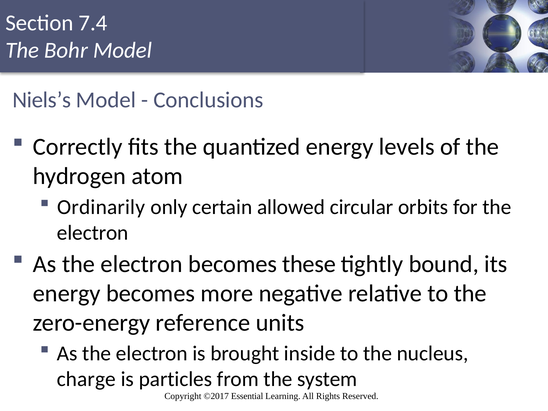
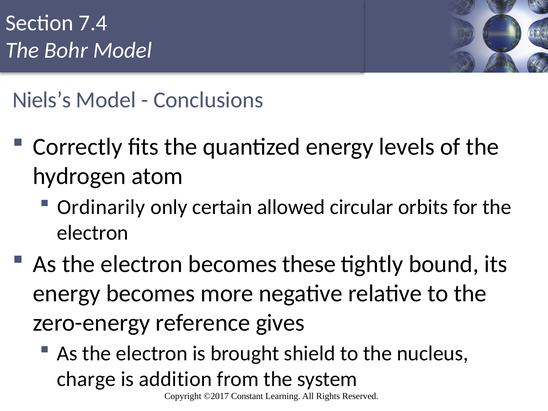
units: units -> gives (280, 323)
inside: inside -> shield (310, 354)
particles: particles -> addition (175, 379)
Essential: Essential -> Constant (247, 396)
